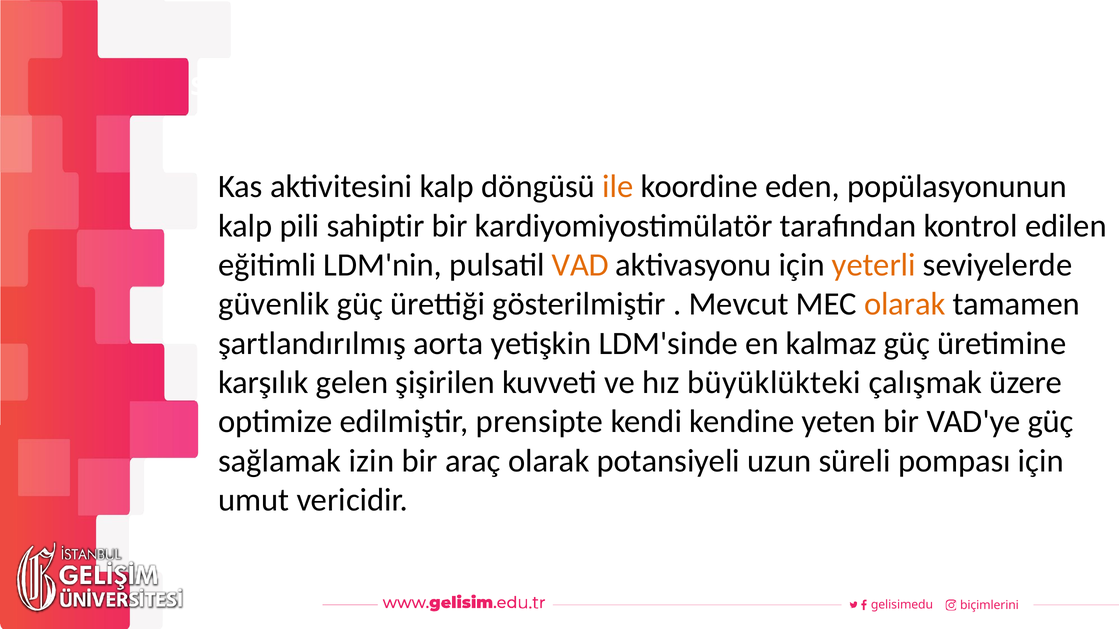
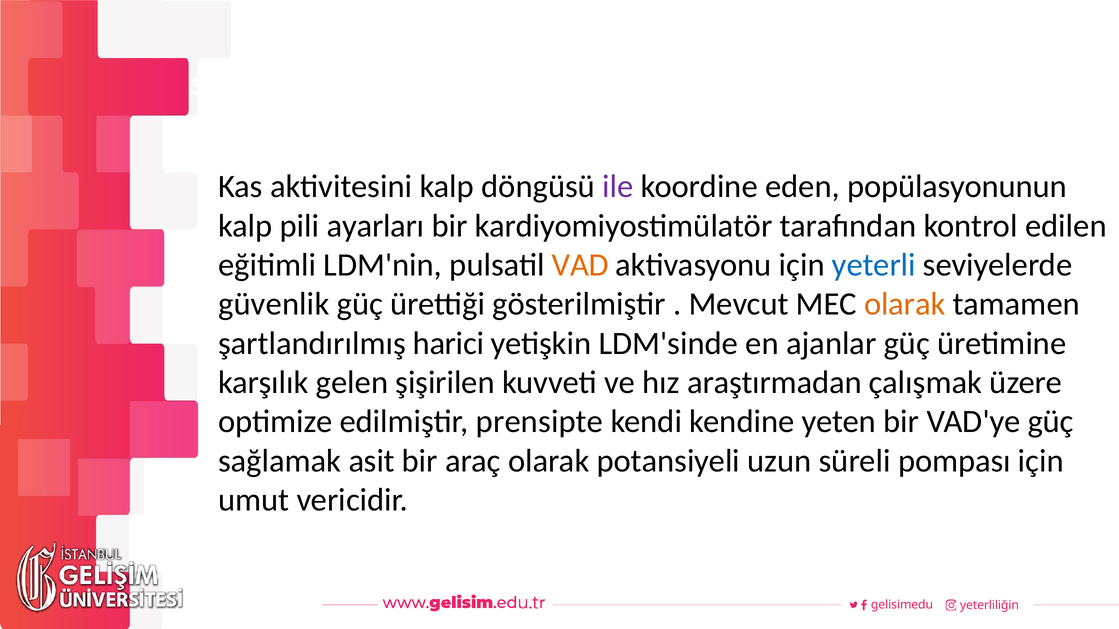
ile colour: orange -> purple (618, 187)
sahiptir: sahiptir -> ayarları (376, 226)
yeterli colour: orange -> blue (874, 265)
aorta: aorta -> harici (448, 344)
kalmaz: kalmaz -> ajanlar (831, 344)
büyüklükteki: büyüklükteki -> araştırmadan (774, 383)
izin: izin -> asit (372, 461)
biçimlerini: biçimlerini -> yeterliliğin (989, 606)
